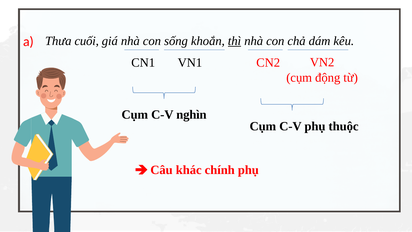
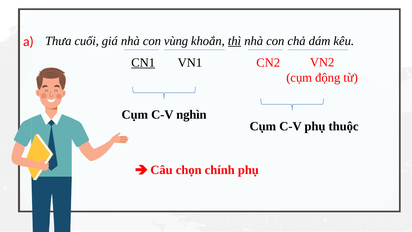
sống: sống -> vùng (176, 41)
CN1 underline: none -> present (143, 62)
khác: khác -> chọn (189, 170)
